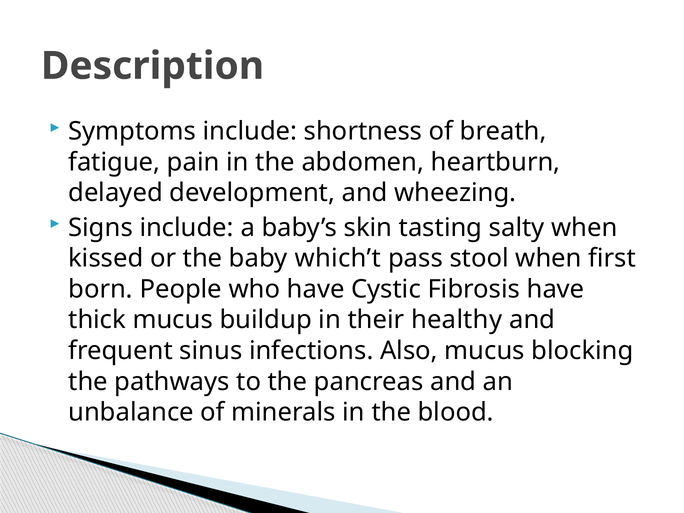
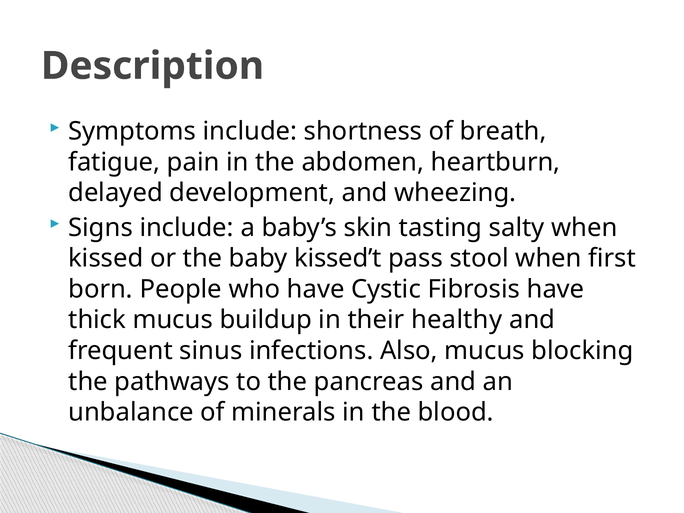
which’t: which’t -> kissed’t (338, 258)
